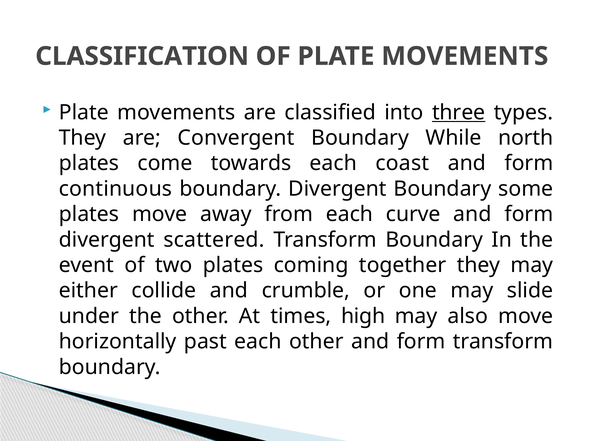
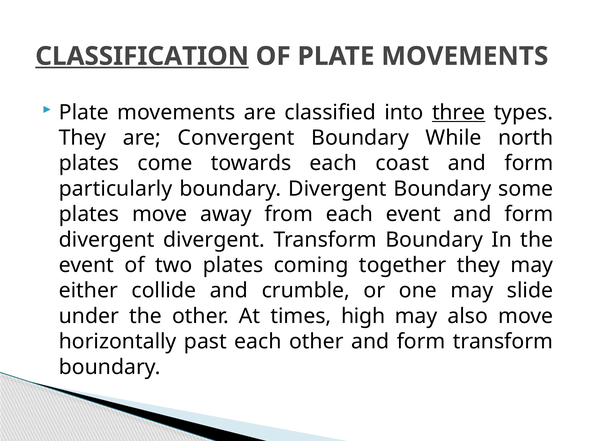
CLASSIFICATION underline: none -> present (142, 56)
continuous: continuous -> particularly (116, 189)
each curve: curve -> event (413, 215)
divergent scattered: scattered -> divergent (214, 240)
